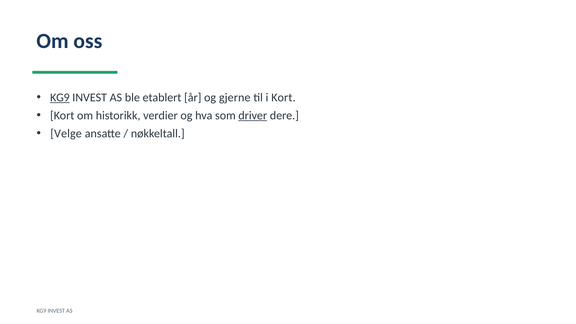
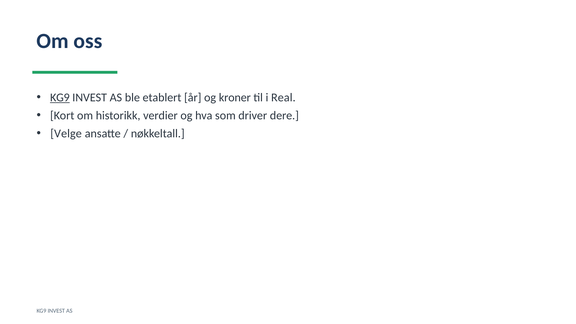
gjerne: gjerne -> kroner (235, 98)
i Kort: Kort -> Real (283, 98)
driver underline: present -> none (253, 116)
